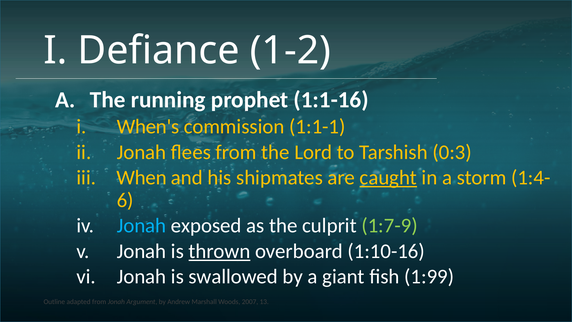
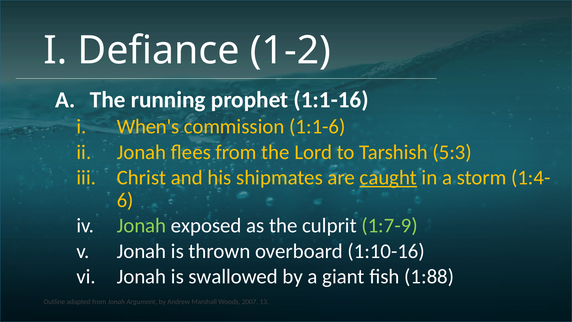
1:1-1: 1:1-1 -> 1:1-6 (317, 127)
0:3: 0:3 -> 5:3 (452, 152)
When: When -> Christ (141, 178)
Jonah colour: light blue -> light green (141, 226)
thrown underline: present -> none (219, 251)
1:99: 1:99 -> 1:88 (429, 277)
